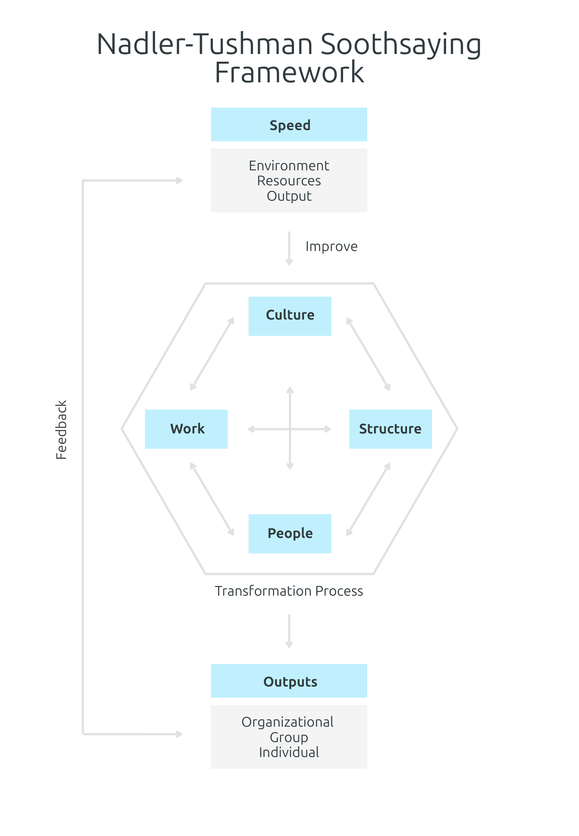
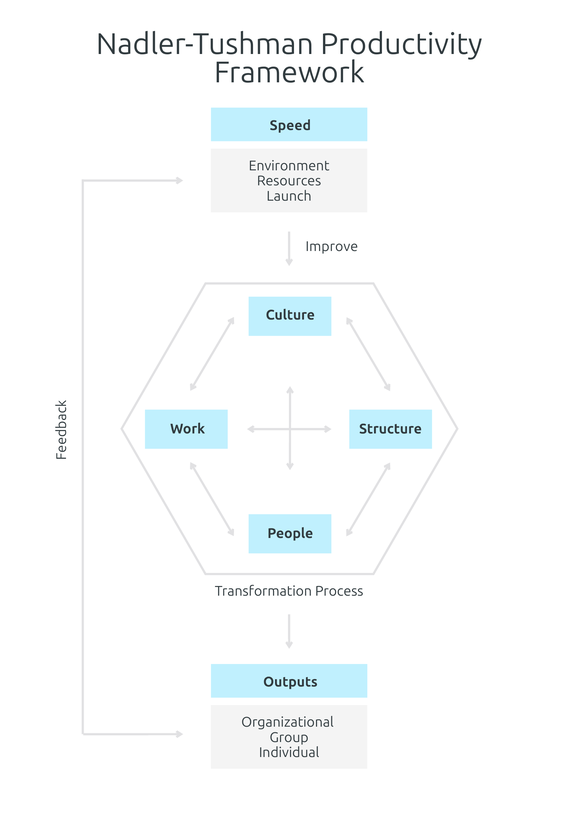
Soothsaying: Soothsaying -> Productivity (401, 44)
Output: Output -> Launch (289, 196)
